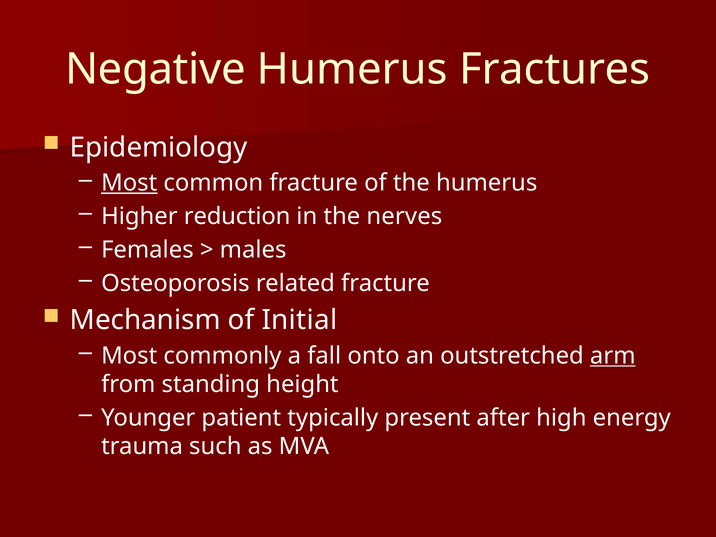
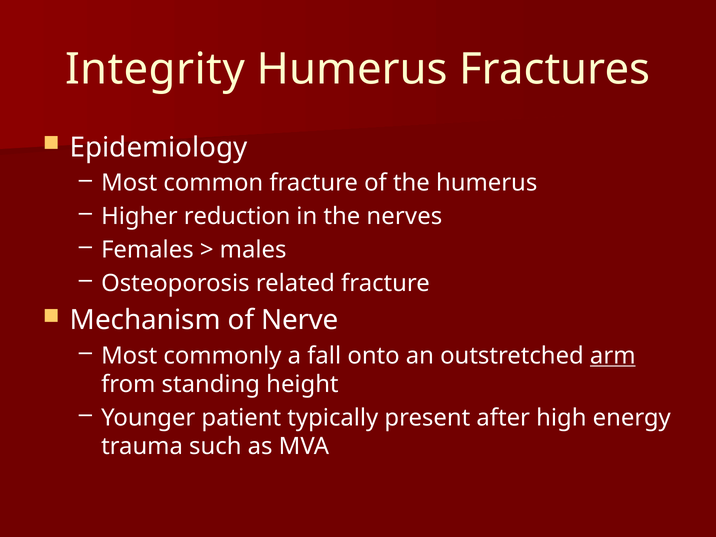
Negative: Negative -> Integrity (155, 69)
Most underline: present -> none (129, 183)
Initial: Initial -> Nerve (300, 320)
